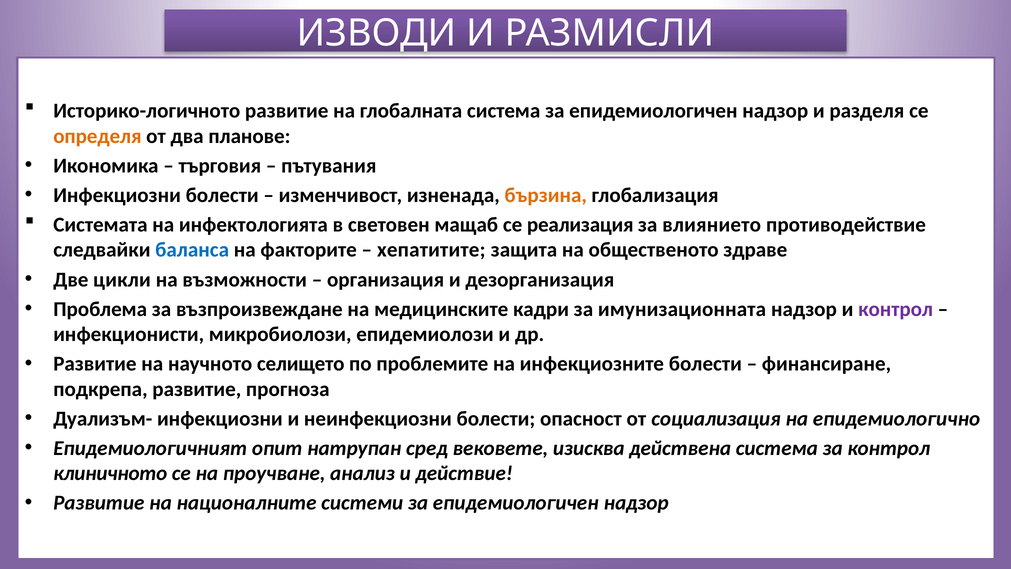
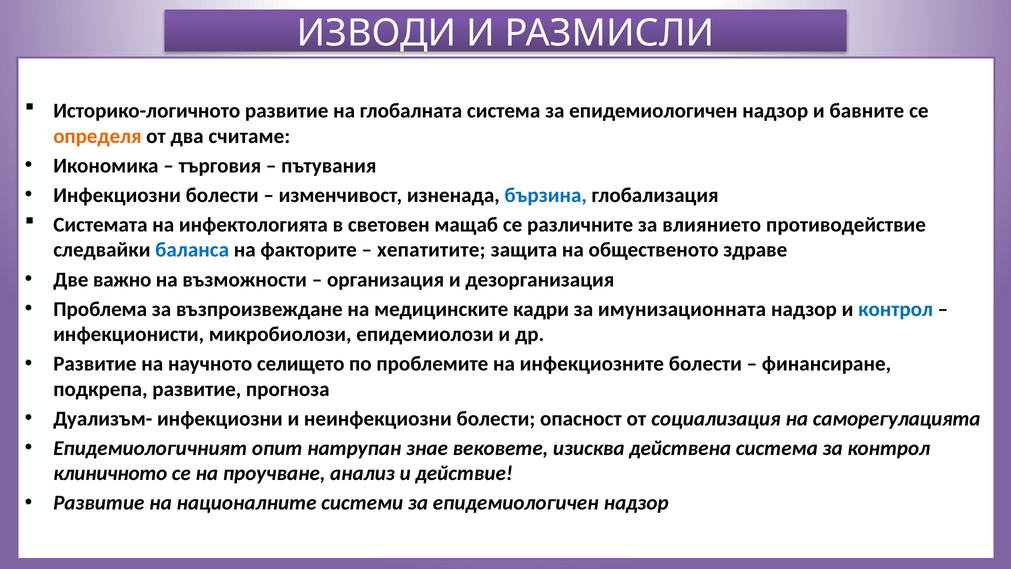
разделя: разделя -> бавните (867, 111)
планове: планове -> считаме (249, 136)
бързина colour: orange -> blue (546, 195)
реализация: реализация -> различните (580, 225)
цикли: цикли -> важно (122, 279)
контрол colour: purple -> blue (896, 309)
епидемиологично: епидемиологично -> саморегулацията (897, 418)
сред: сред -> знае (427, 448)
